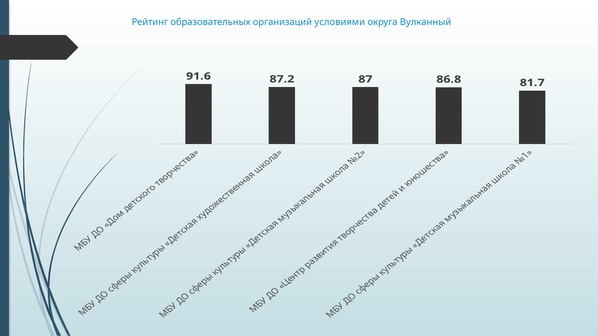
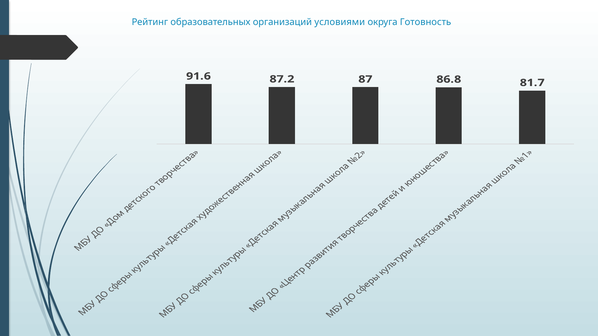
Вулканный: Вулканный -> Готовность (426, 22)
